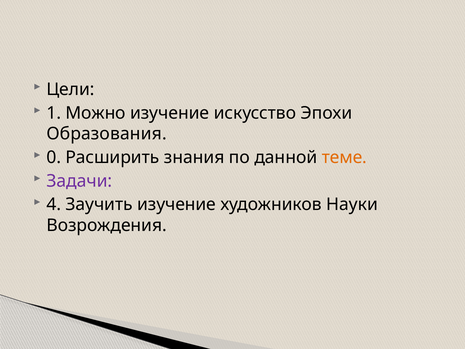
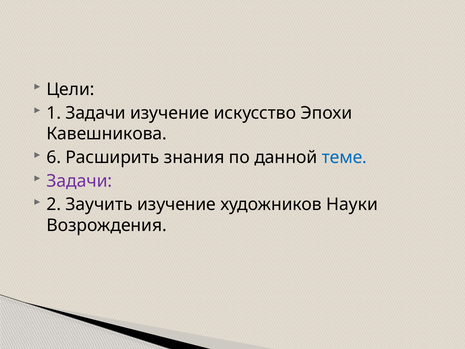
1 Можно: Можно -> Задачи (96, 113)
Образования: Образования -> Кавешникова (107, 134)
0: 0 -> 6 (54, 157)
теме colour: orange -> blue (344, 157)
4: 4 -> 2 (54, 204)
